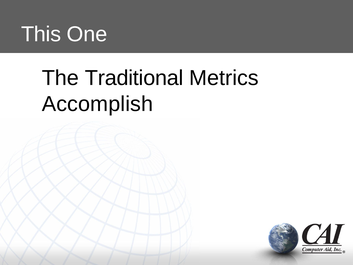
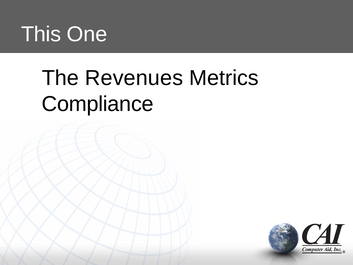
Traditional: Traditional -> Revenues (134, 78)
Accomplish: Accomplish -> Compliance (98, 104)
